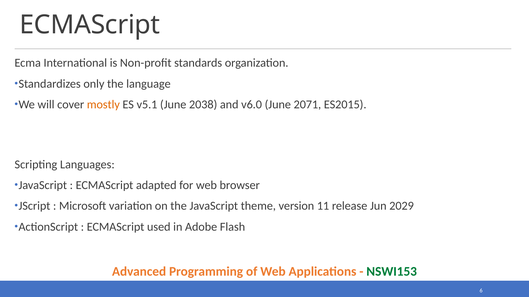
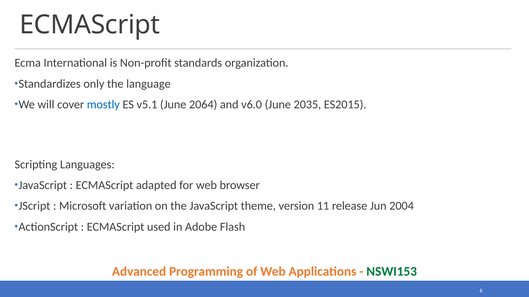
mostly colour: orange -> blue (103, 105)
2038: 2038 -> 2064 (203, 105)
2071: 2071 -> 2035 (307, 105)
2029: 2029 -> 2004 (402, 206)
